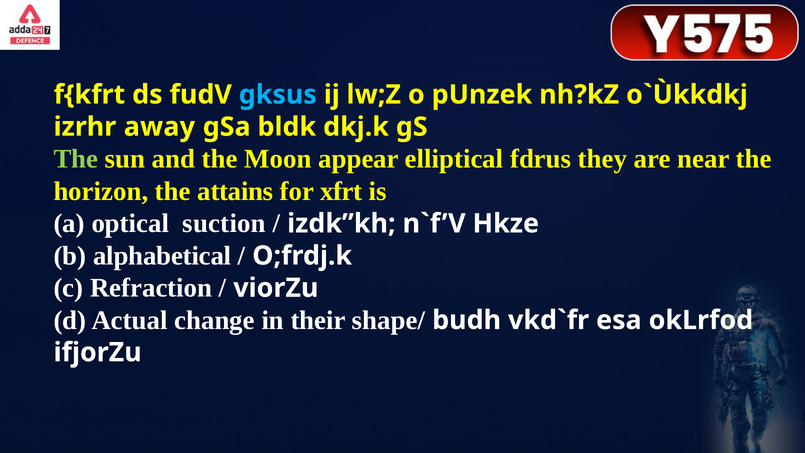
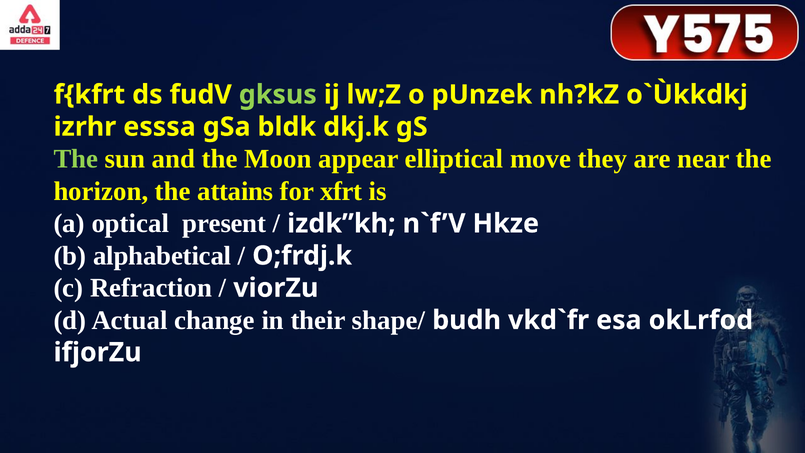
gksus colour: light blue -> light green (278, 95)
away: away -> esssa (160, 127)
fdrus: fdrus -> move (541, 159)
suction: suction -> present (224, 223)
